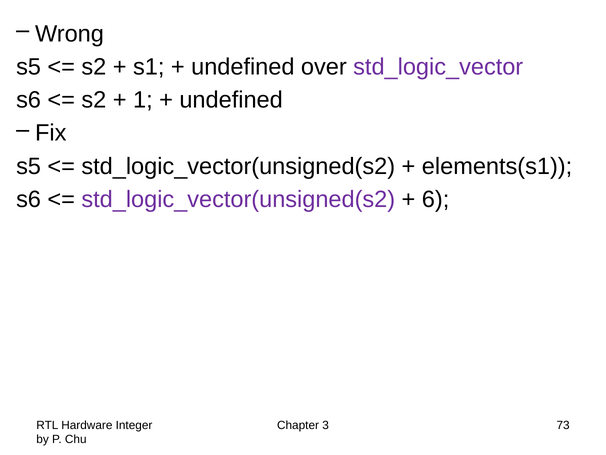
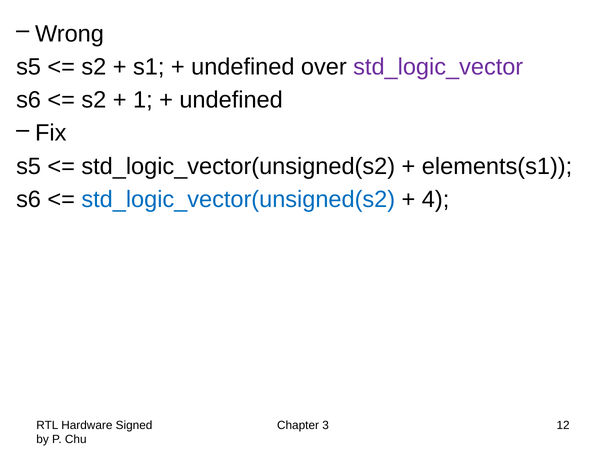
std_logic_vector(unsigned(s2 colour: purple -> blue (238, 199)
6: 6 -> 4 (436, 199)
Integer: Integer -> Signed (134, 425)
73: 73 -> 12 (563, 425)
